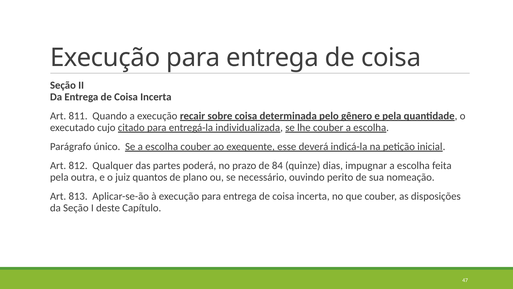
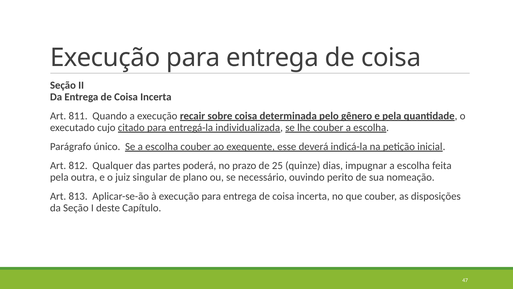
84: 84 -> 25 (277, 165)
quantos: quantos -> singular (150, 177)
